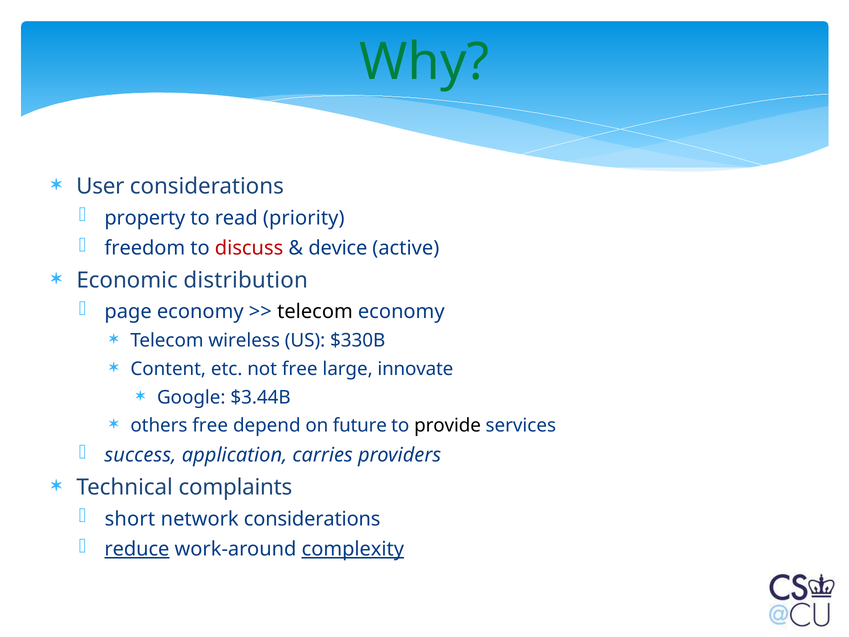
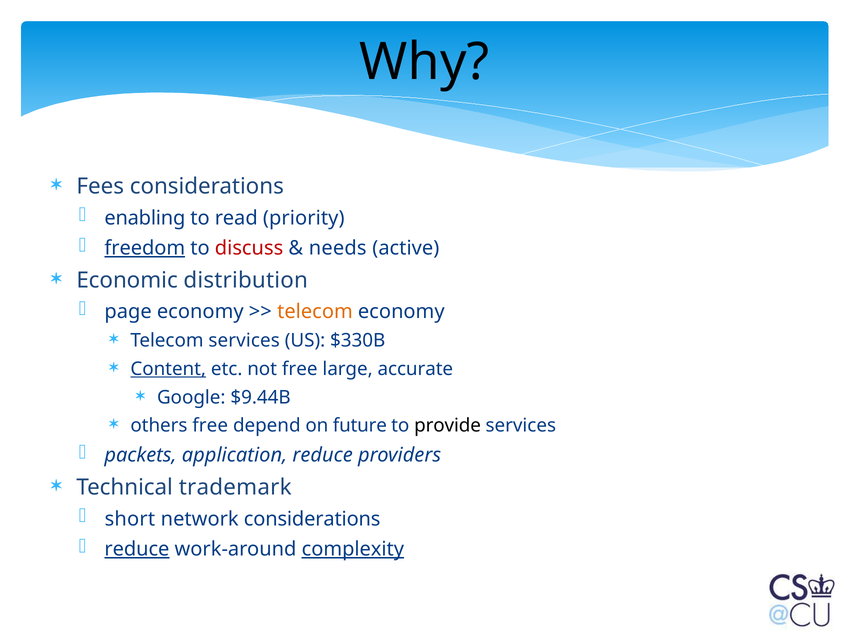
Why colour: green -> black (424, 62)
User: User -> Fees (100, 186)
property: property -> enabling (145, 218)
freedom underline: none -> present (145, 248)
device: device -> needs (338, 248)
telecom colour: black -> orange (315, 312)
Telecom wireless: wireless -> services (244, 341)
Content underline: none -> present (168, 369)
innovate: innovate -> accurate (415, 369)
$3.44B: $3.44B -> $9.44B (261, 397)
success: success -> packets (141, 455)
application carries: carries -> reduce (323, 455)
complaints: complaints -> trademark (235, 487)
